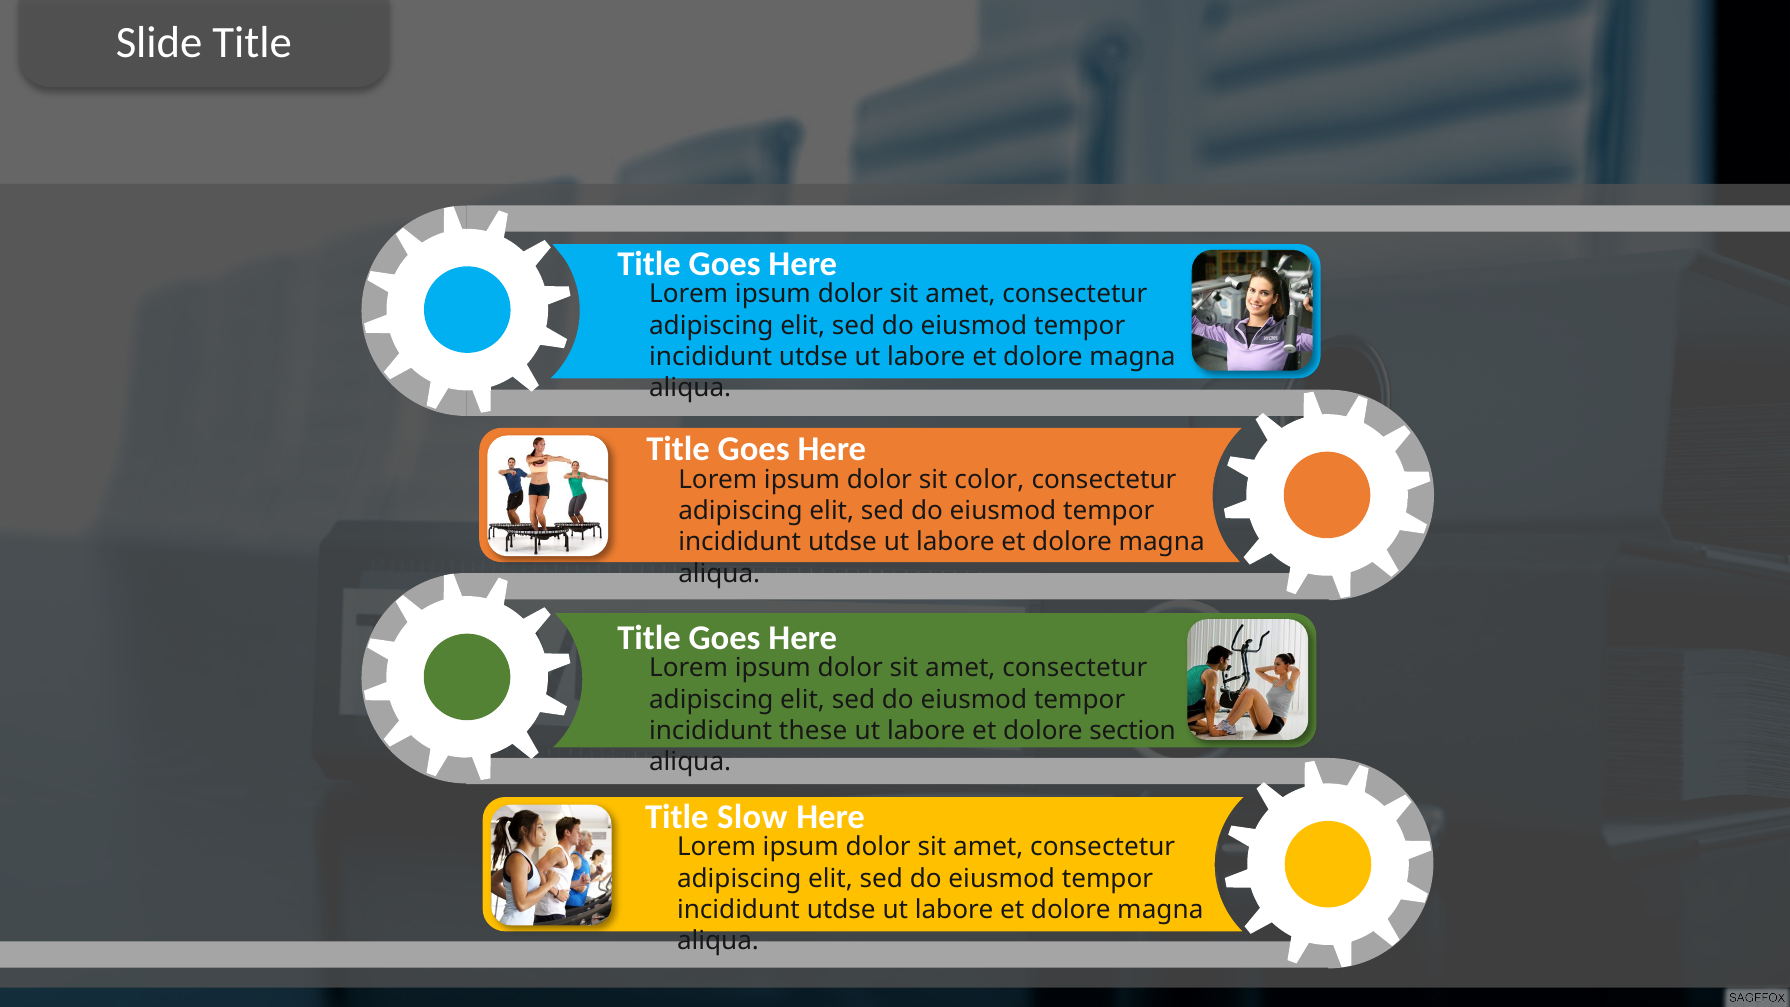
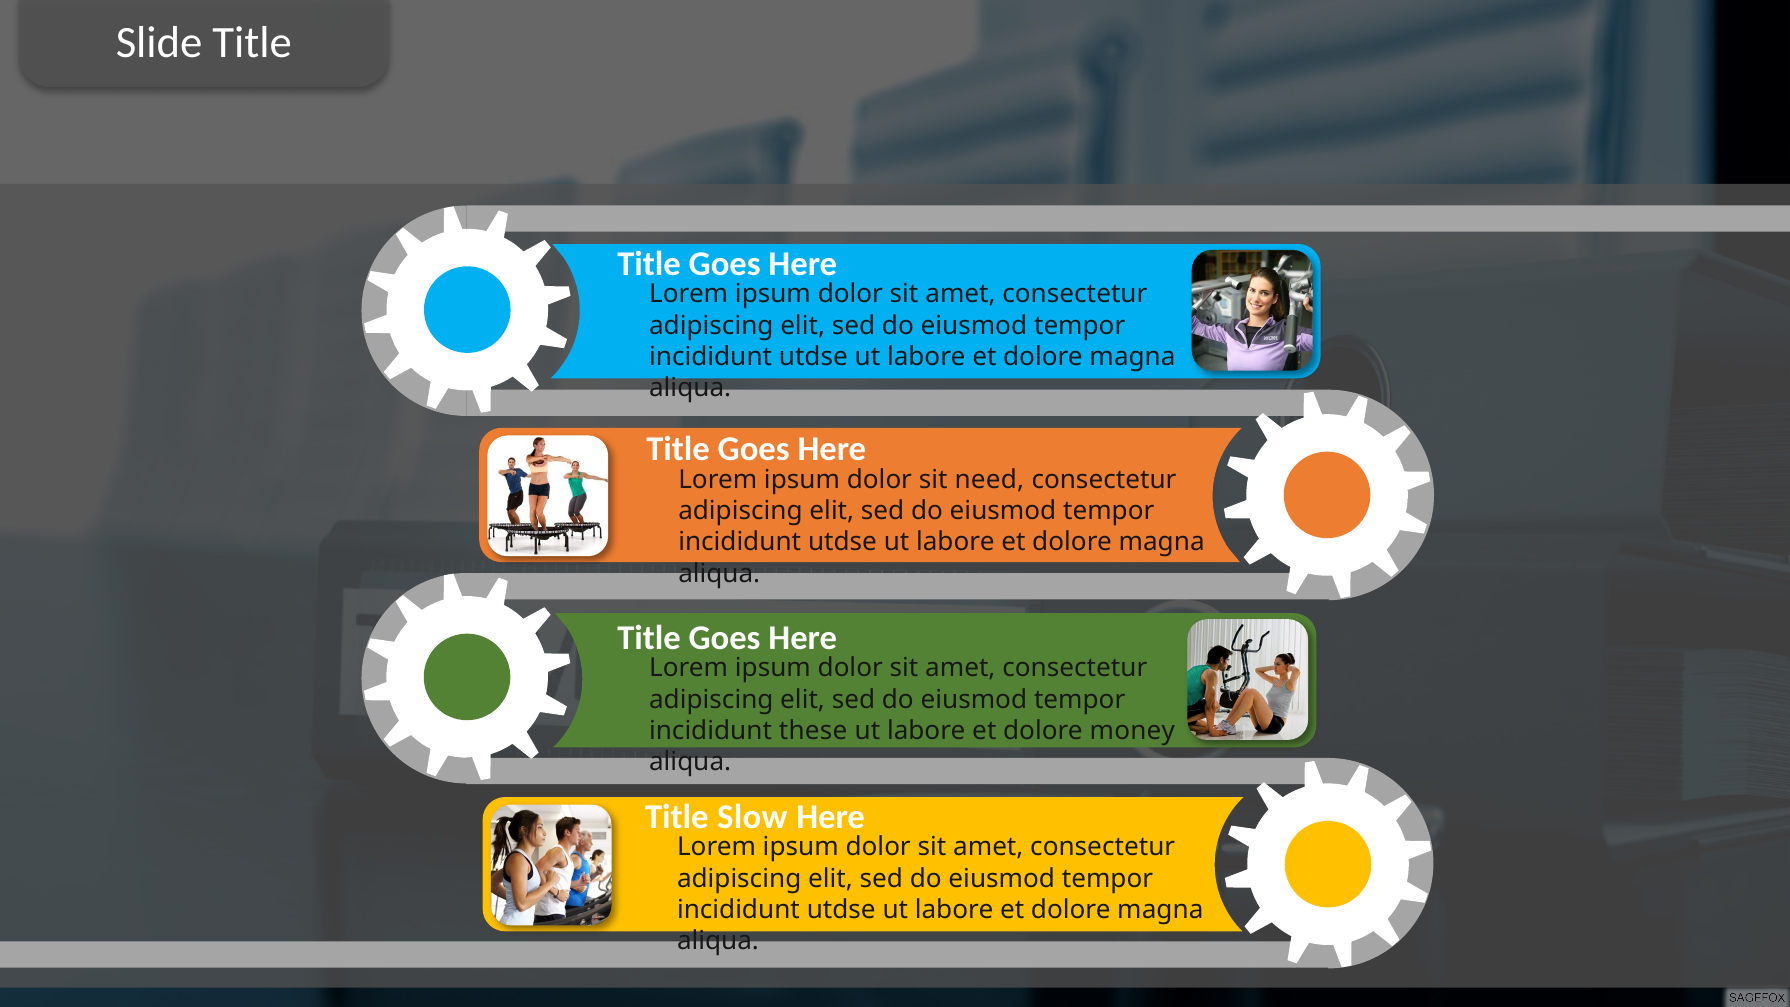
color: color -> need (989, 479)
section: section -> money (1132, 731)
